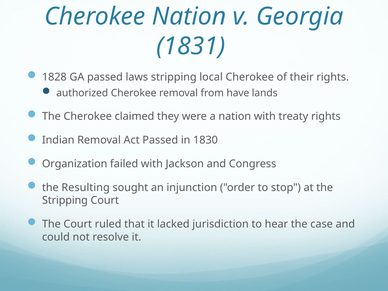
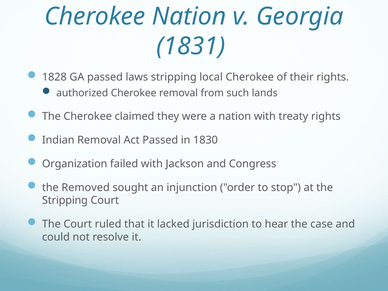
have: have -> such (238, 93)
Resulting: Resulting -> Removed (86, 187)
